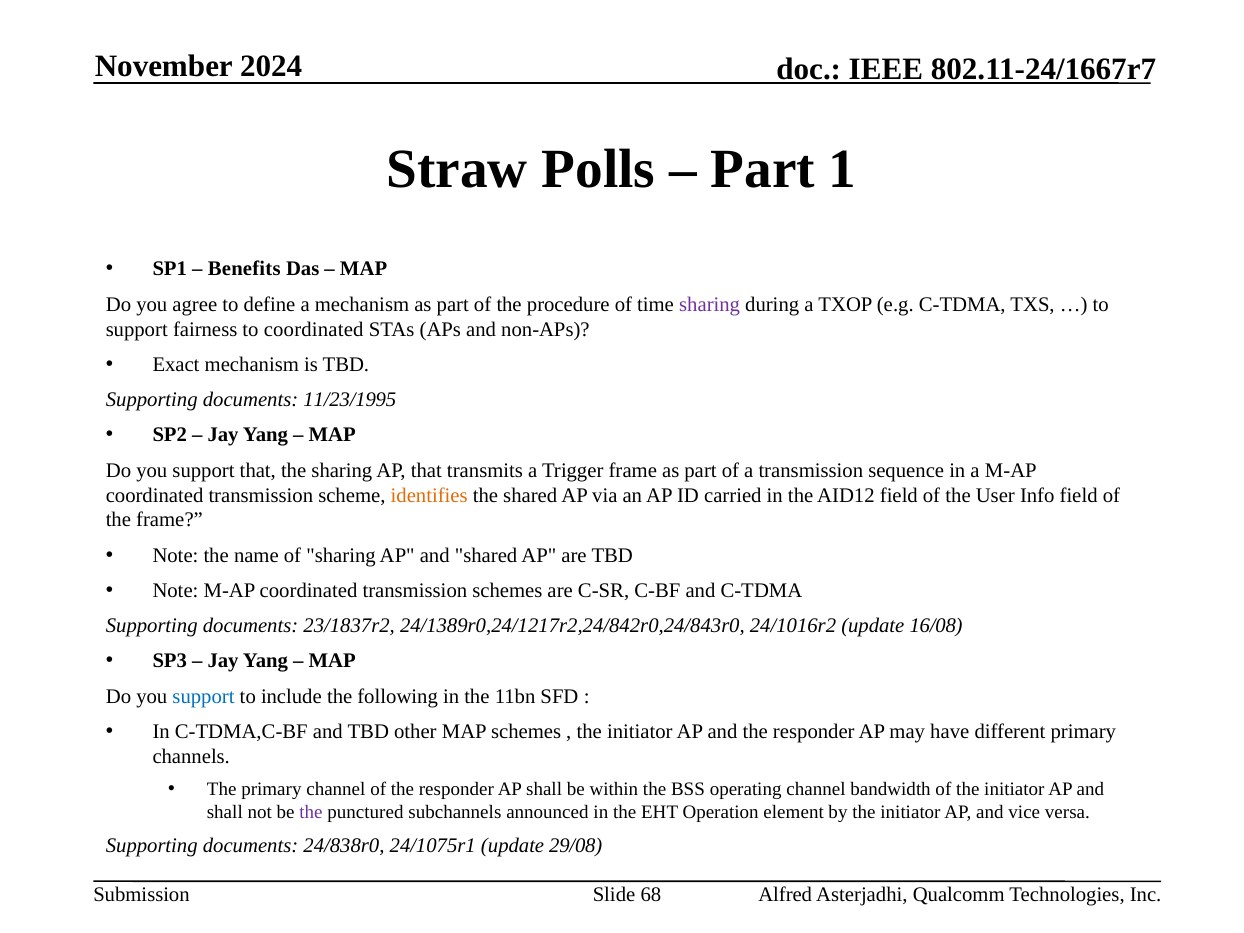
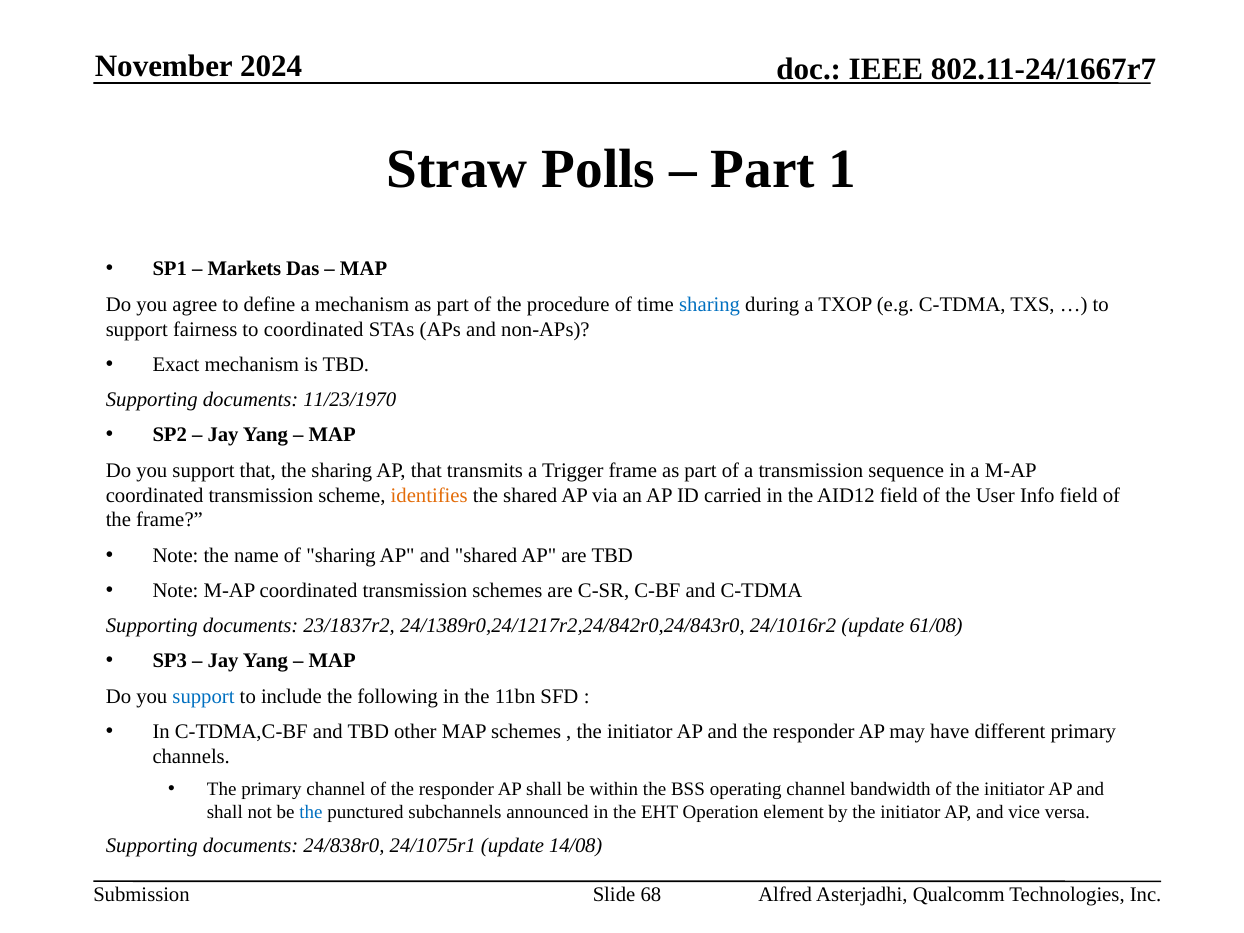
Benefits: Benefits -> Markets (244, 269)
sharing colour: purple -> blue (710, 304)
11/23/1995: 11/23/1995 -> 11/23/1970 (350, 400)
16/08: 16/08 -> 61/08 (936, 626)
the colour: purple -> blue (311, 812)
29/08: 29/08 -> 14/08 (576, 846)
